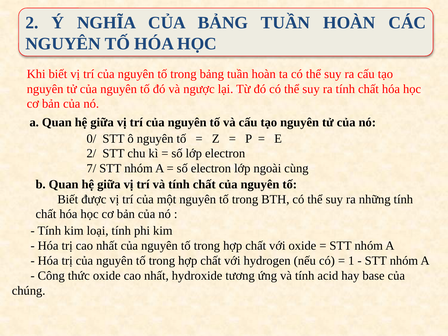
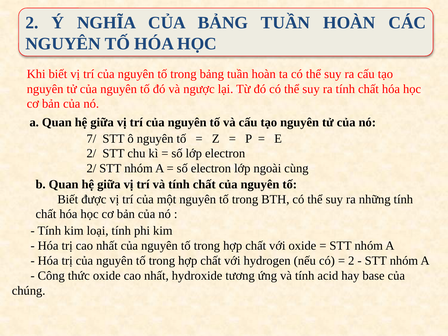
0/: 0/ -> 7/ (91, 139)
7/: 7/ -> 2/ (91, 168)
1: 1 -> 2 (351, 261)
